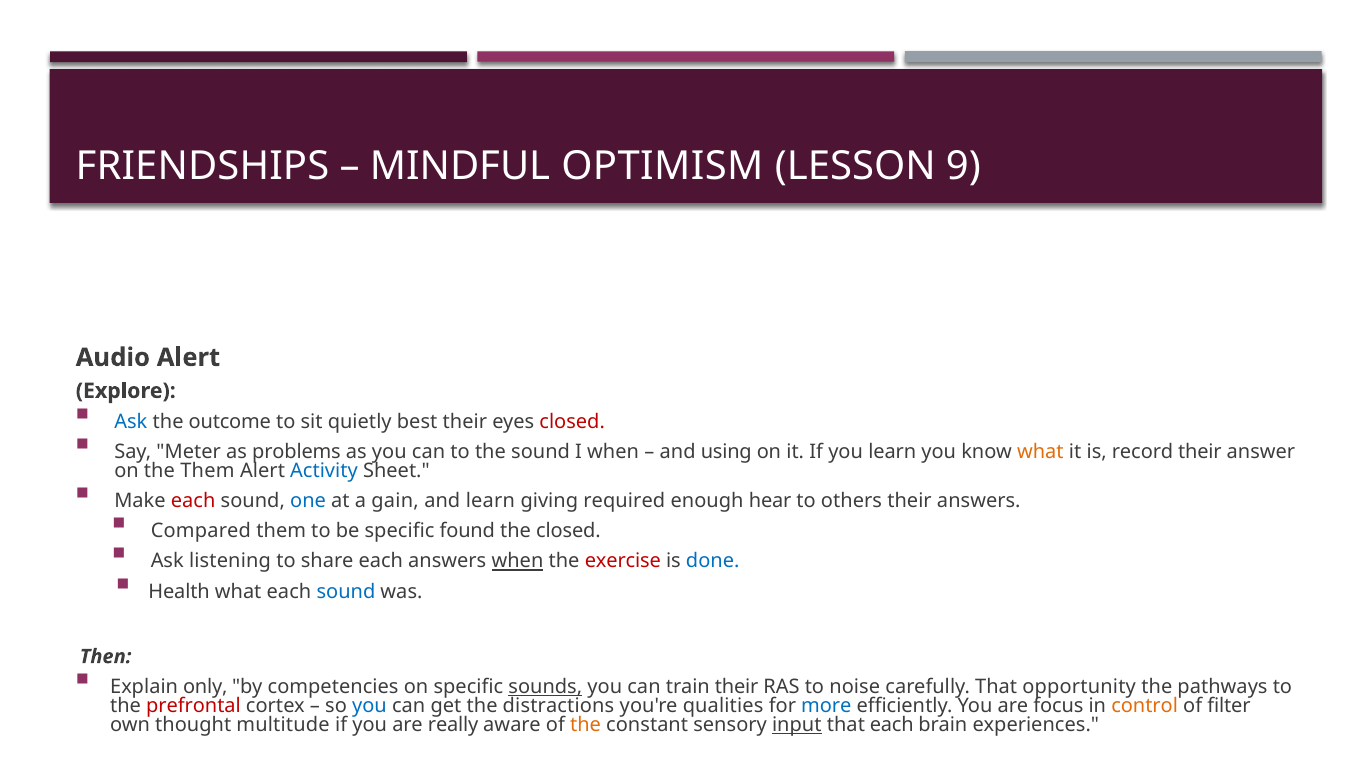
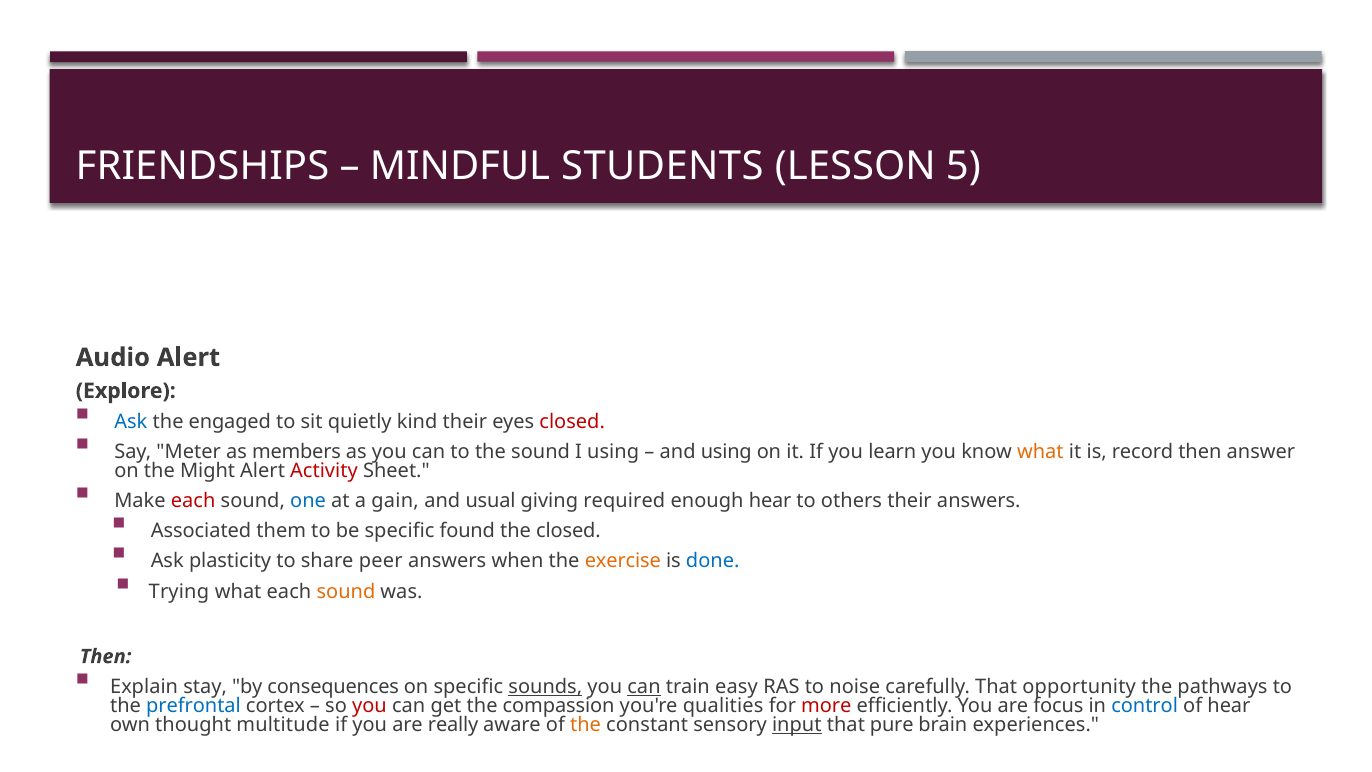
OPTIMISM: OPTIMISM -> STUDENTS (662, 167)
9: 9 -> 5 (963, 167)
outcome: outcome -> engaged (230, 421)
best: best -> kind (417, 421)
problems: problems -> members (296, 451)
I when: when -> using (613, 451)
record their: their -> then (1200, 451)
the Them: Them -> Might (208, 471)
Activity colour: blue -> red (324, 471)
and learn: learn -> usual (491, 501)
Compared: Compared -> Associated (201, 531)
listening: listening -> plasticity (230, 561)
share each: each -> peer (381, 561)
when underline: present -> none (517, 561)
exercise colour: red -> orange (623, 561)
Health: Health -> Trying (179, 591)
sound colour: blue -> orange (346, 591)
only: only -> stay (205, 687)
competencies: competencies -> consequences (333, 687)
can underline: none -> present (644, 687)
train their: their -> easy (736, 687)
prefrontal colour: red -> blue (193, 706)
you colour: blue -> red (369, 706)
distractions: distractions -> compassion (559, 706)
more colour: blue -> red (826, 706)
control colour: orange -> blue (1145, 706)
of filter: filter -> hear (1229, 706)
that each: each -> pure (892, 725)
